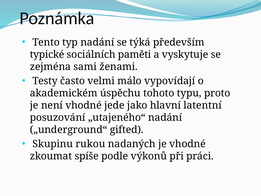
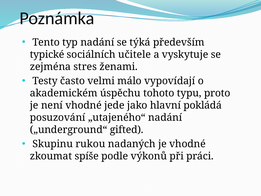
paměti: paměti -> učitele (135, 54)
sami: sami -> stres (85, 67)
latentní: latentní -> pokládá (203, 105)
